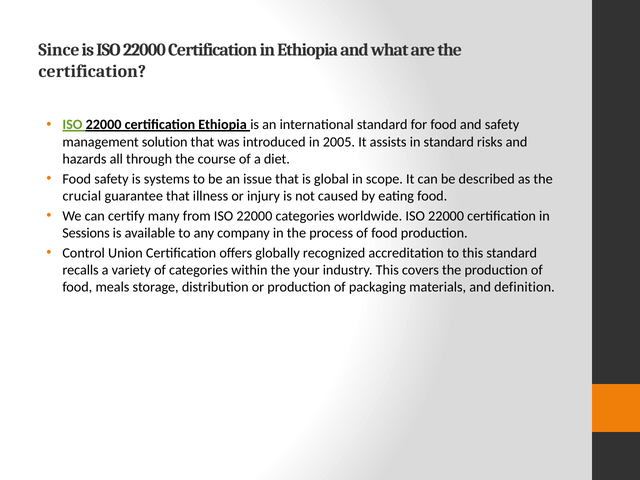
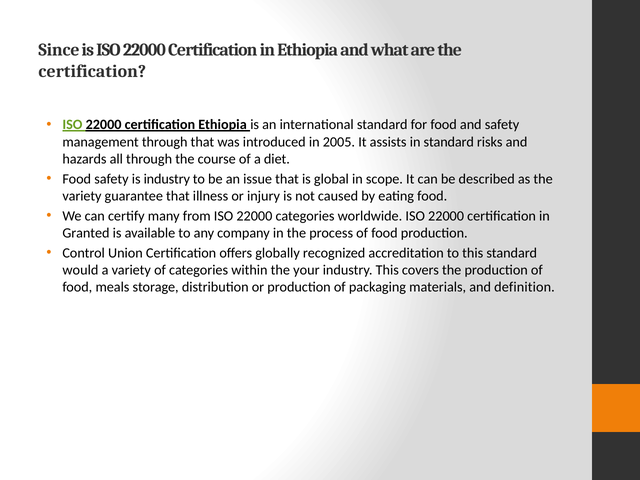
management solution: solution -> through (165, 142)
is systems: systems -> industry (167, 179)
crucial: crucial -> variety (82, 196)
Sessions: Sessions -> Granted (86, 233)
recalls: recalls -> would (80, 270)
